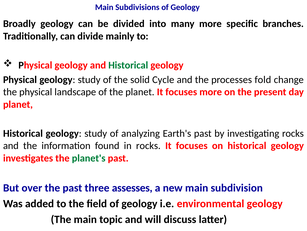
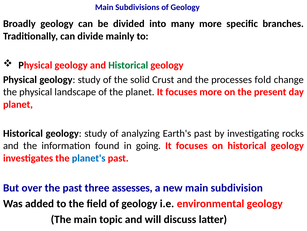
Cycle: Cycle -> Crust (163, 79)
in rocks: rocks -> going (148, 145)
planet's colour: green -> blue (89, 158)
